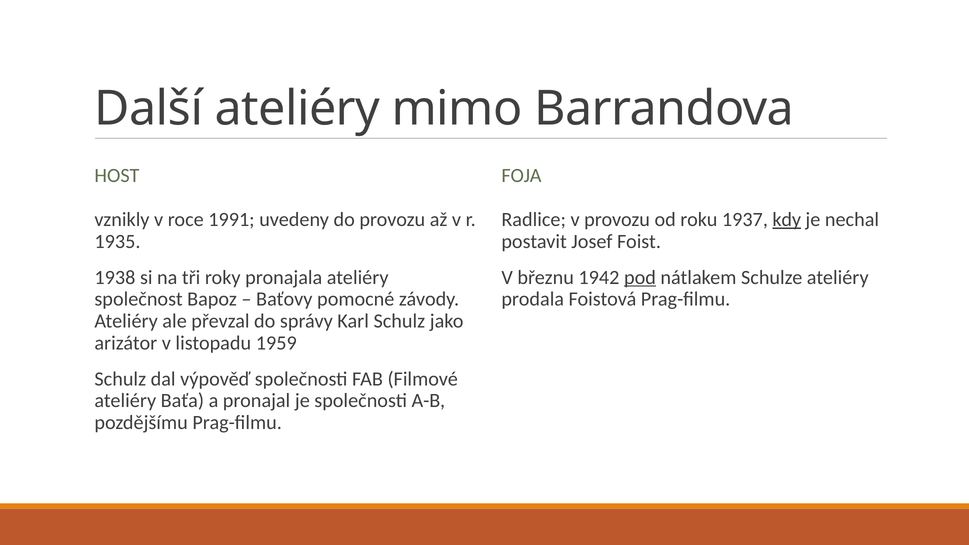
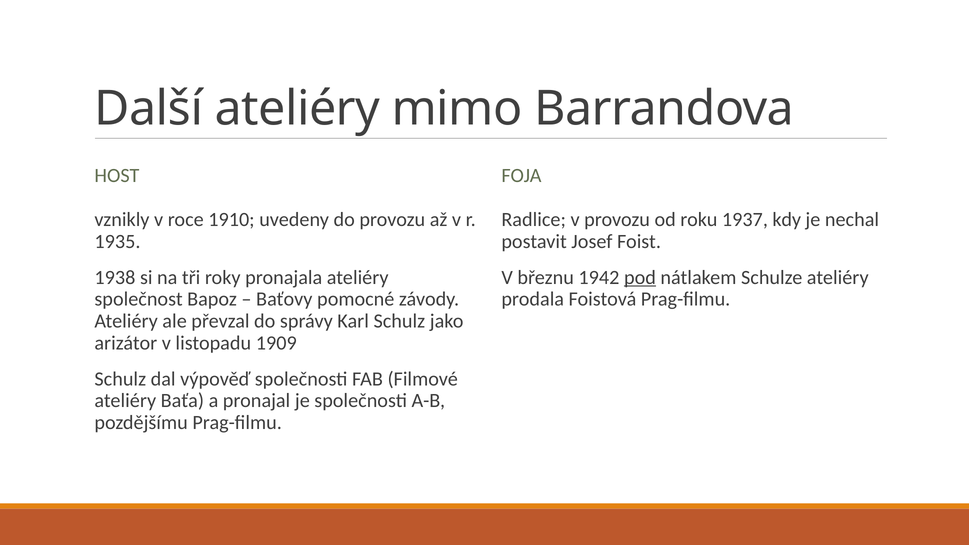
1991: 1991 -> 1910 (231, 220)
kdy underline: present -> none (787, 220)
1959: 1959 -> 1909 (276, 343)
